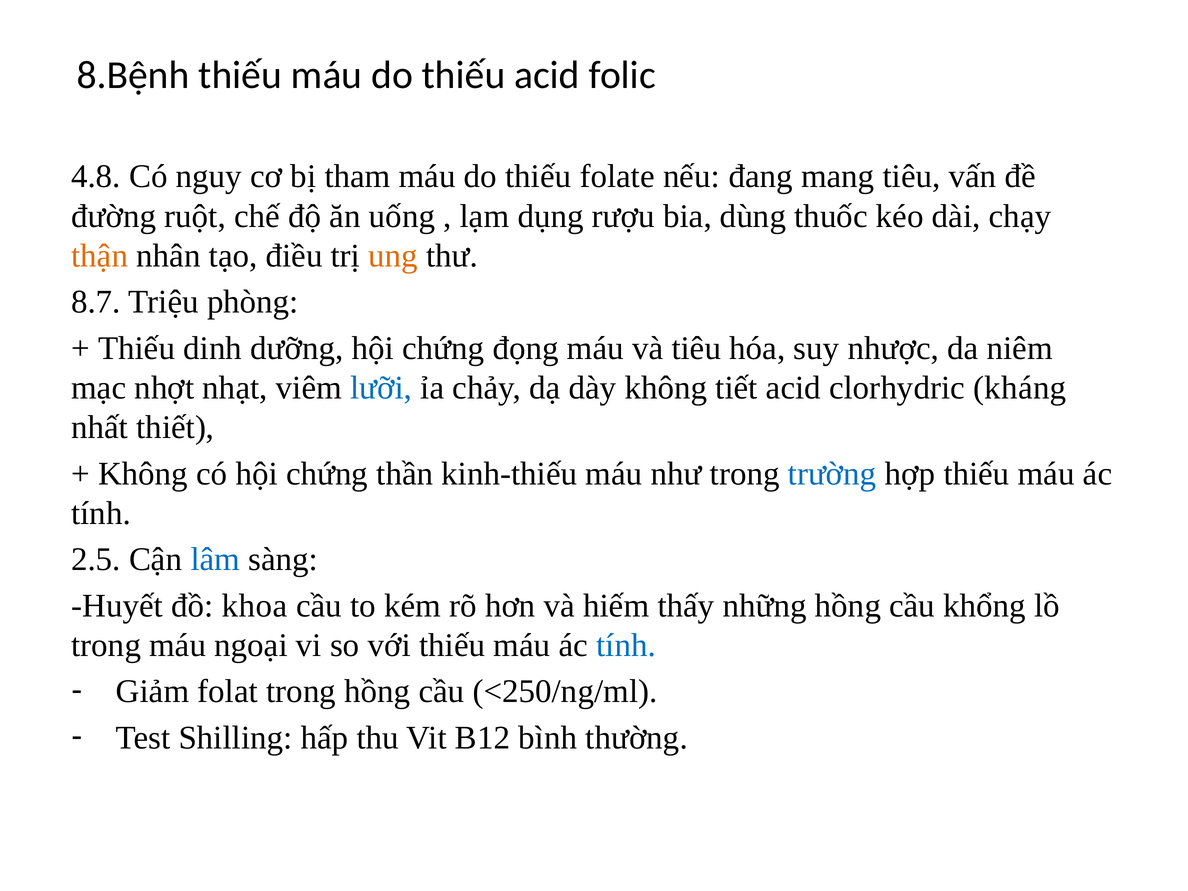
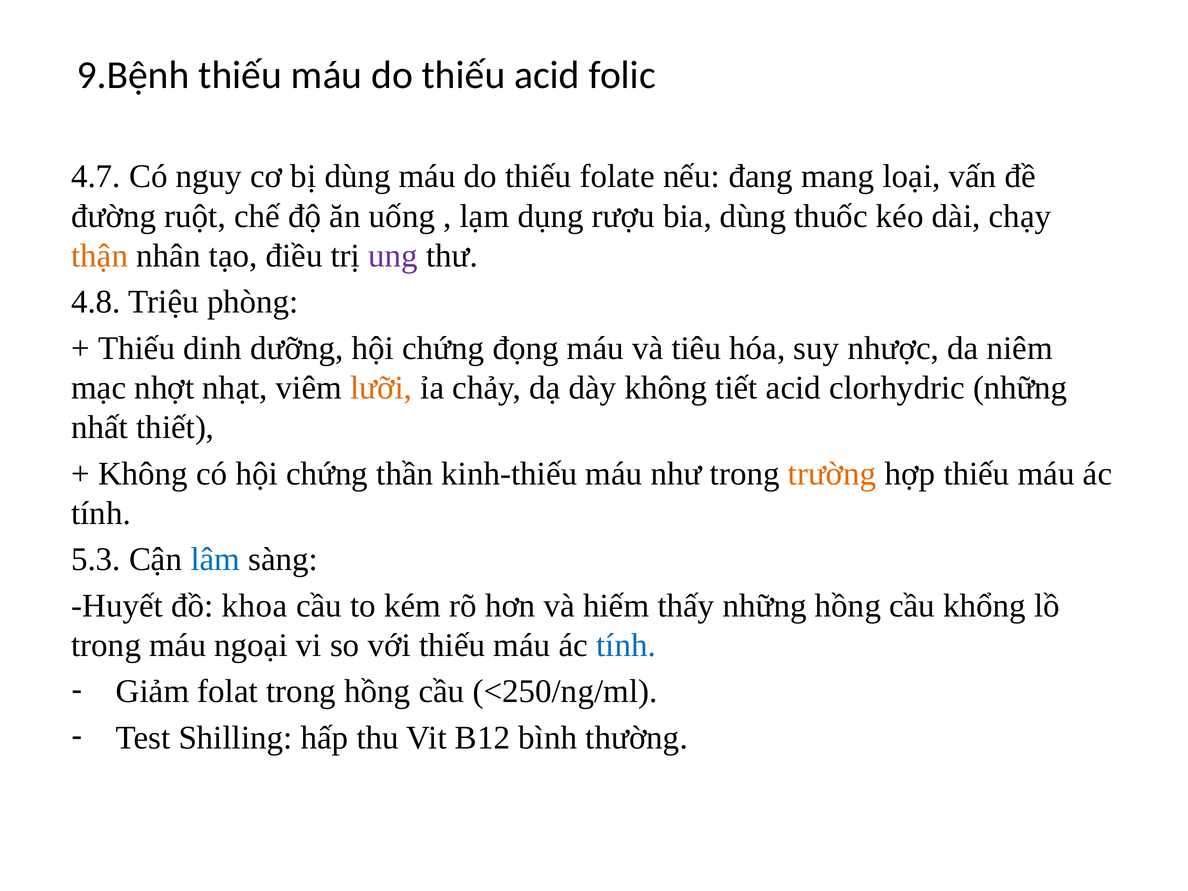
8.Bệnh: 8.Bệnh -> 9.Bệnh (133, 75)
4.8: 4.8 -> 4.7 (96, 177)
bị tham: tham -> dùng (358, 177)
mang tiêu: tiêu -> loại (912, 177)
ung colour: orange -> purple (393, 256)
8.7: 8.7 -> 4.8 (96, 302)
lưỡi colour: blue -> orange (381, 388)
clorhydric kháng: kháng -> những (1020, 388)
trường colour: blue -> orange (832, 474)
2.5: 2.5 -> 5.3 (96, 559)
